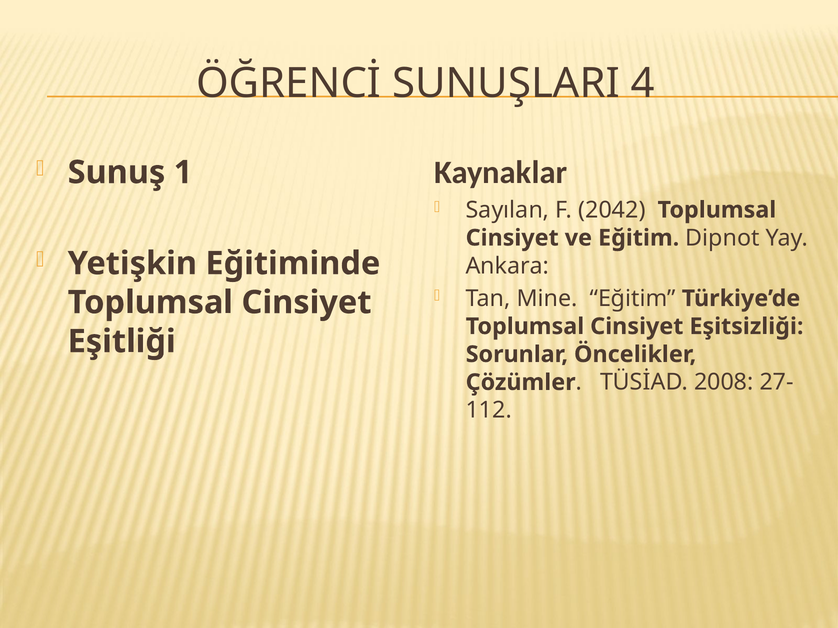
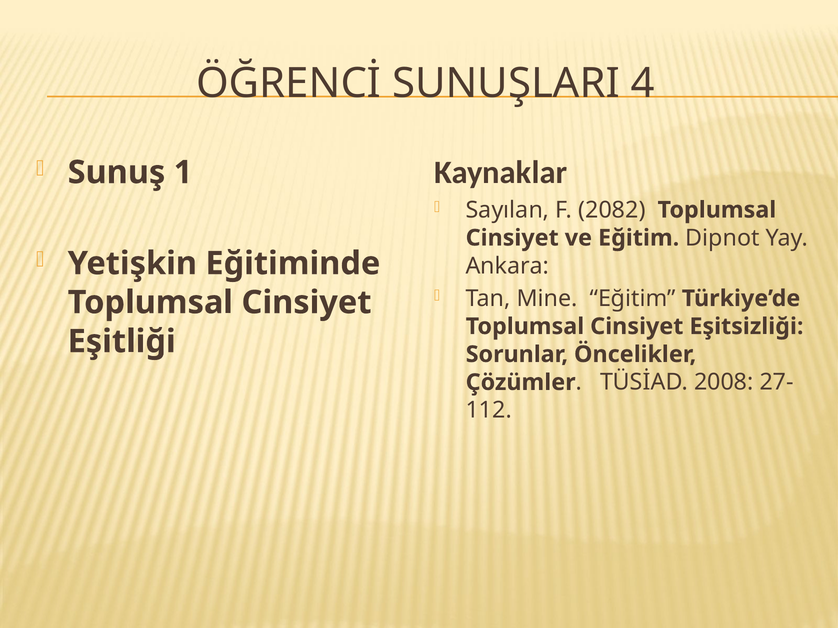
2042: 2042 -> 2082 (612, 210)
